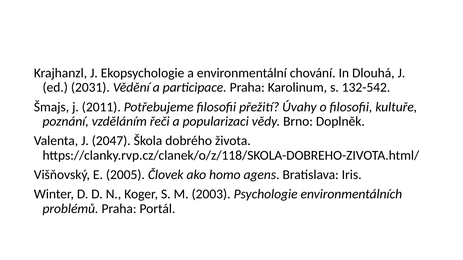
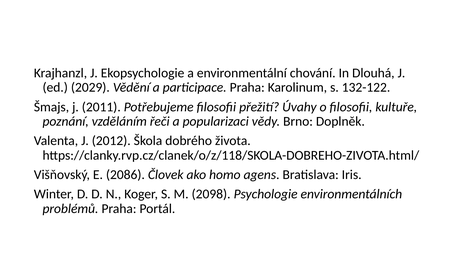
2031: 2031 -> 2029 (90, 88)
132-542: 132-542 -> 132-122 (366, 88)
2047: 2047 -> 2012 (111, 141)
2005: 2005 -> 2086 (125, 175)
2003: 2003 -> 2098 (211, 194)
